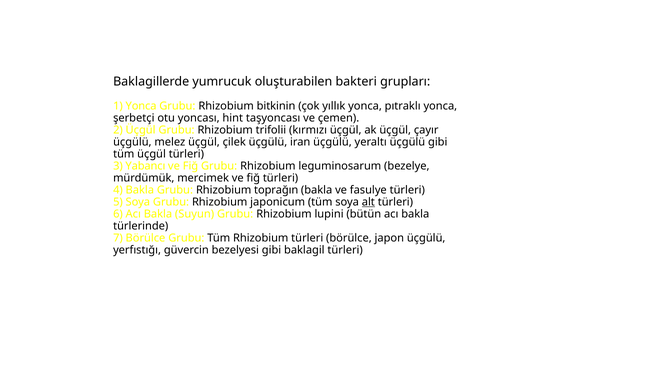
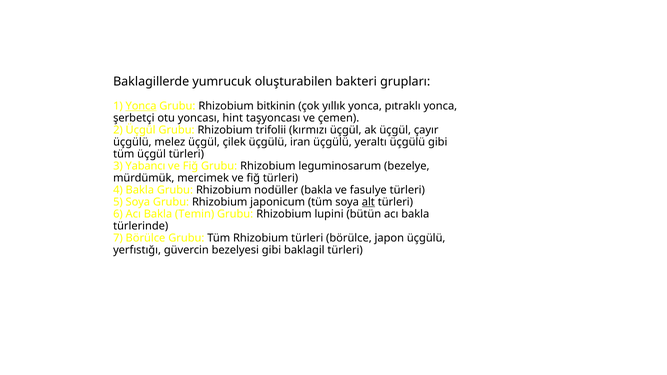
Yonca underline: none -> present (141, 106)
toprağın: toprağın -> nodüller (276, 190)
Suyun: Suyun -> Temin (195, 214)
